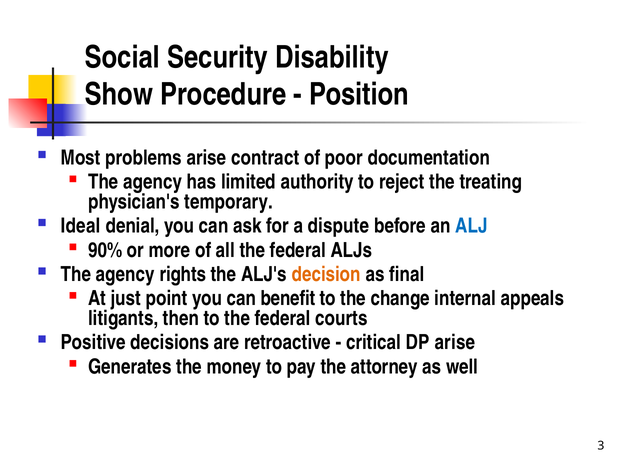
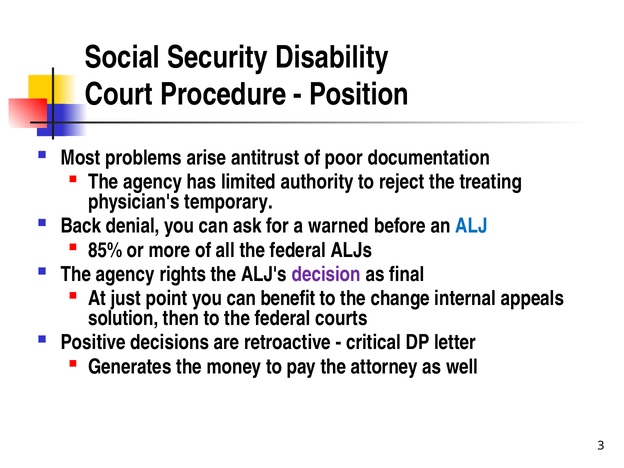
Show: Show -> Court (119, 95)
contract: contract -> antitrust (265, 158)
Ideal: Ideal -> Back (81, 226)
dispute: dispute -> warned (339, 226)
90%: 90% -> 85% (105, 250)
decision colour: orange -> purple (326, 274)
litigants: litigants -> solution (123, 318)
DP arise: arise -> letter (455, 343)
